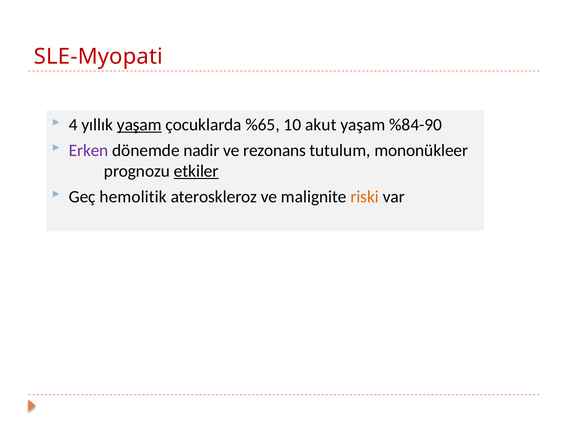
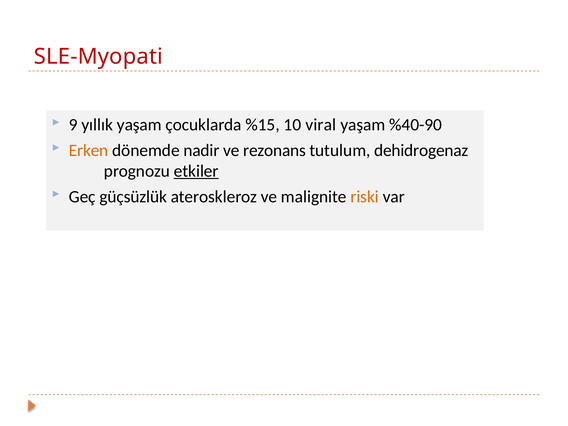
4: 4 -> 9 (73, 125)
yaşam underline: present -> none (139, 125)
%65: %65 -> %15 (263, 125)
akut: akut -> viral (321, 125)
%84-90: %84-90 -> %40-90 (416, 125)
Erken colour: purple -> orange (89, 150)
mononükleer: mononükleer -> dehidrogenaz (421, 150)
hemolitik: hemolitik -> güçsüzlük (133, 197)
